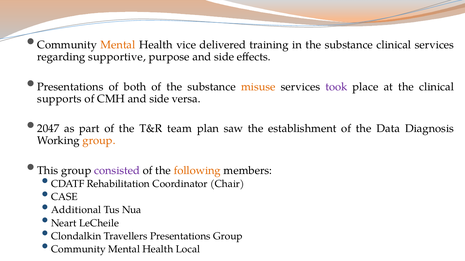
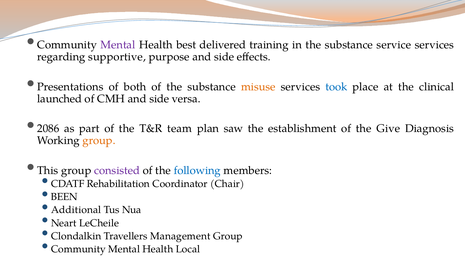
Mental colour: orange -> purple (118, 45)
vice: vice -> best (186, 45)
substance clinical: clinical -> service (394, 45)
took colour: purple -> blue (336, 87)
supports: supports -> launched (60, 99)
2047: 2047 -> 2086 (48, 129)
Data: Data -> Give (388, 129)
following colour: orange -> blue (197, 171)
CASE: CASE -> BEEN (64, 197)
Travellers Presentations: Presentations -> Management (180, 237)
